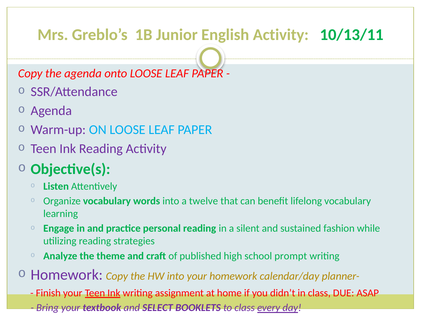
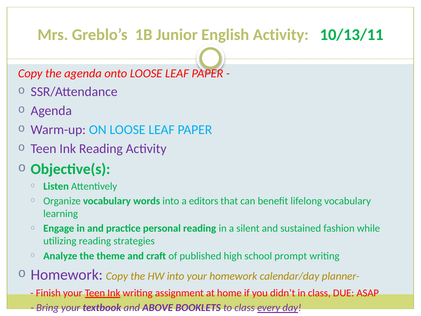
twelve: twelve -> editors (204, 201)
SELECT: SELECT -> ABOVE (158, 308)
